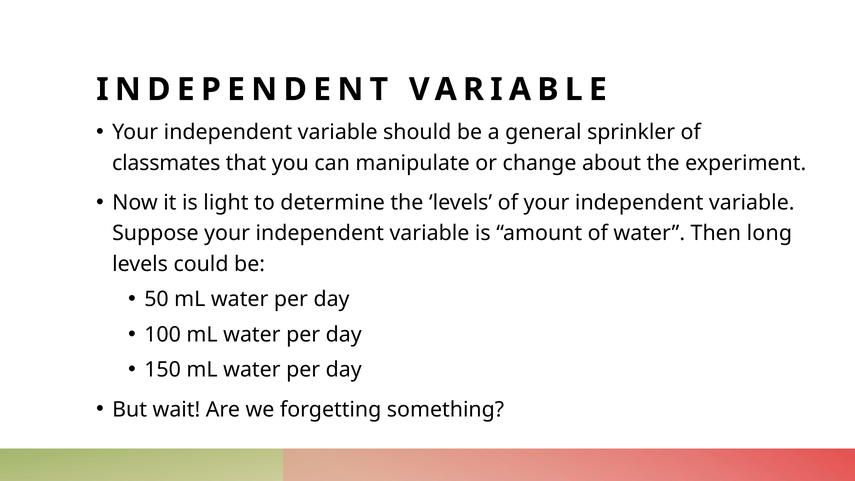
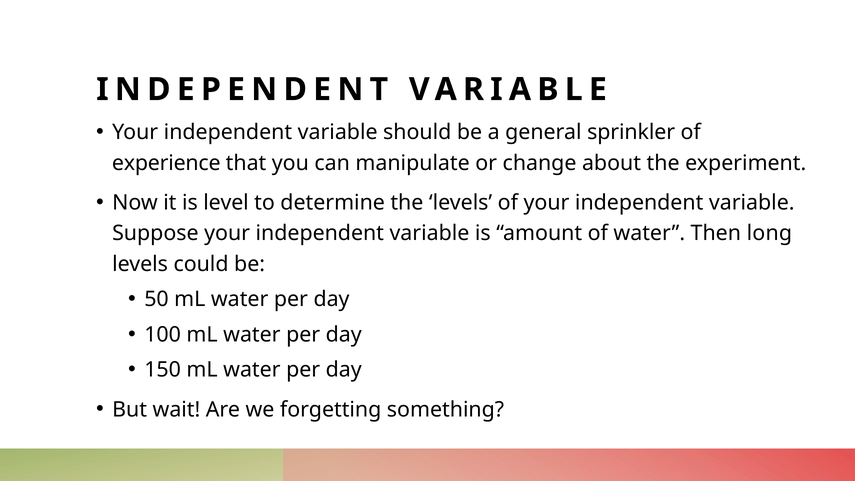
classmates: classmates -> experience (166, 163)
light: light -> level (226, 203)
